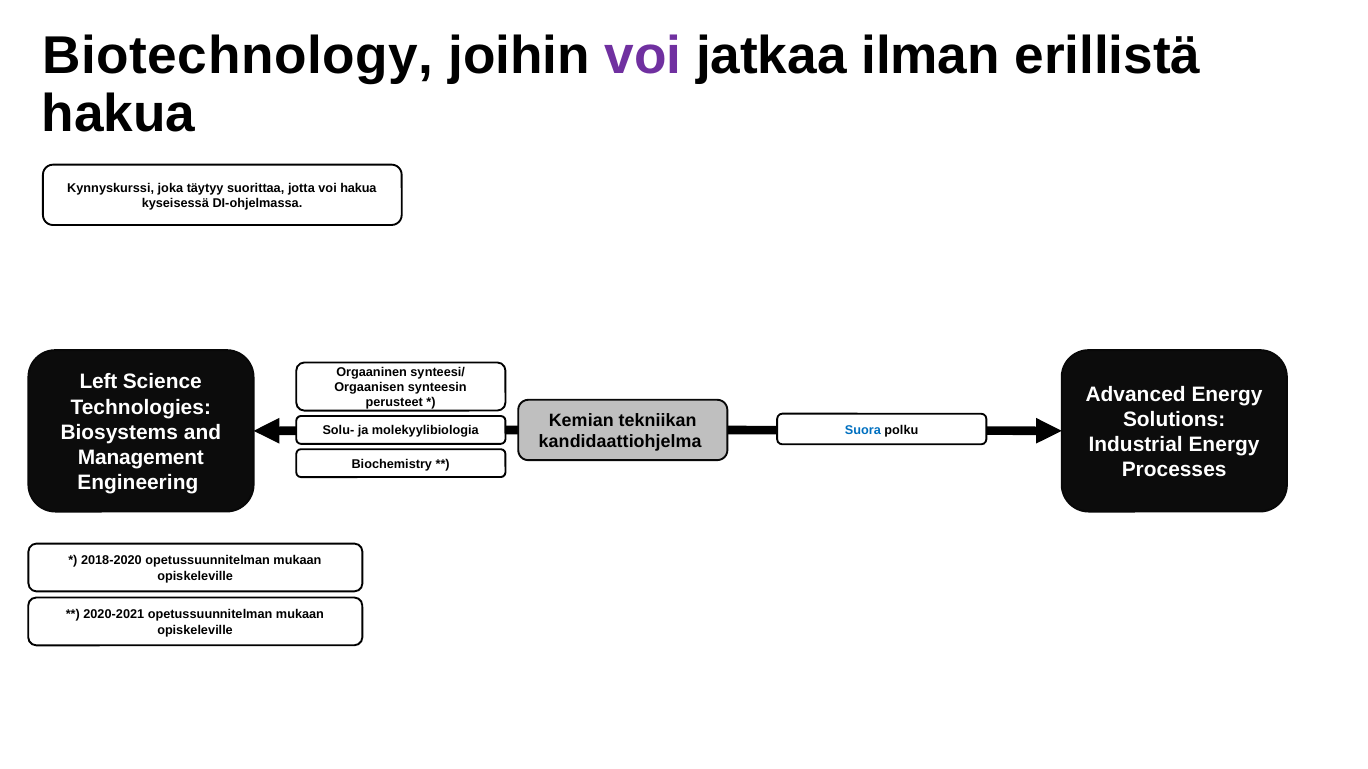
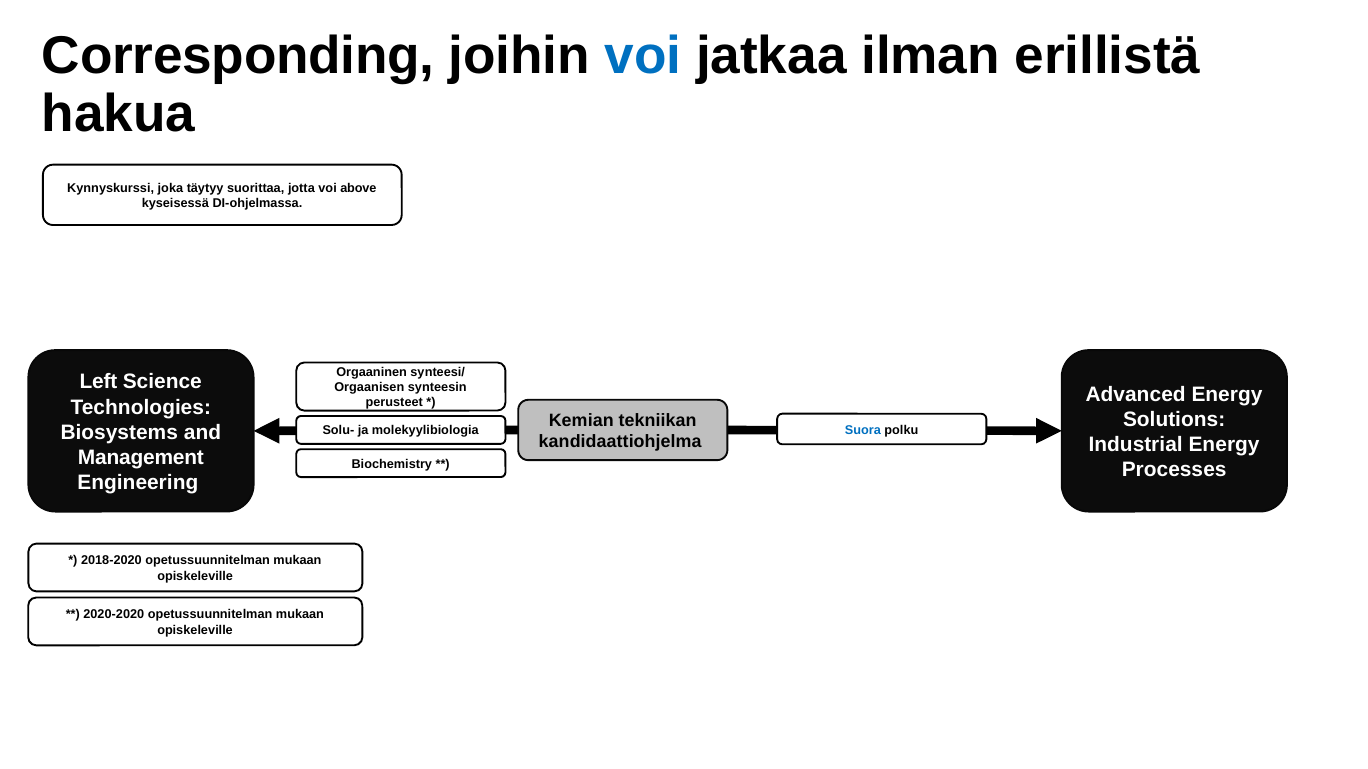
Biotechnology: Biotechnology -> Corresponding (238, 56)
voi colour: purple -> blue (643, 56)
voi hakua: hakua -> above (358, 188)
2020-2021: 2020-2021 -> 2020-2020 (114, 615)
